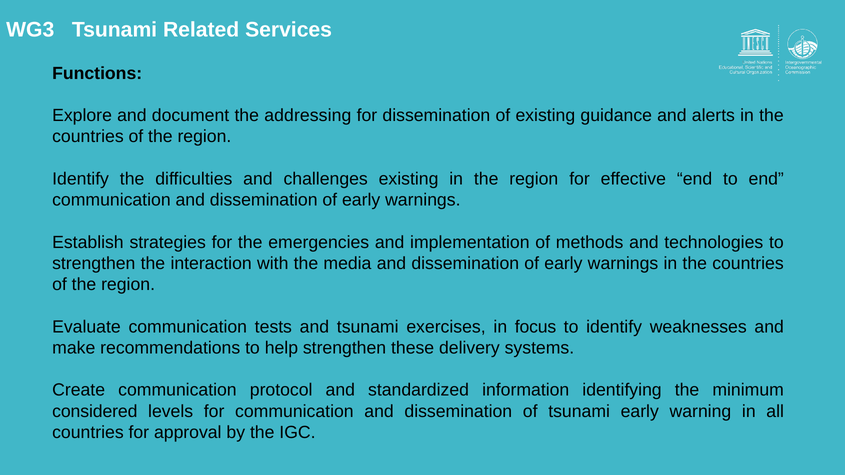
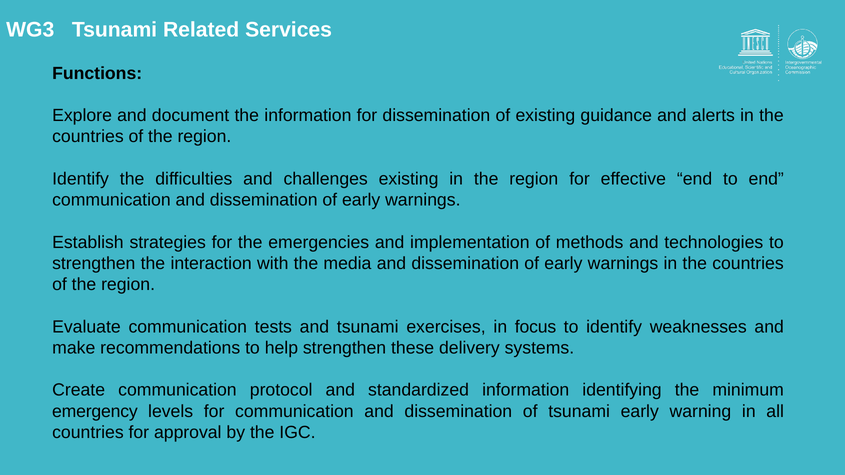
the addressing: addressing -> information (308, 116)
considered: considered -> emergency (95, 411)
